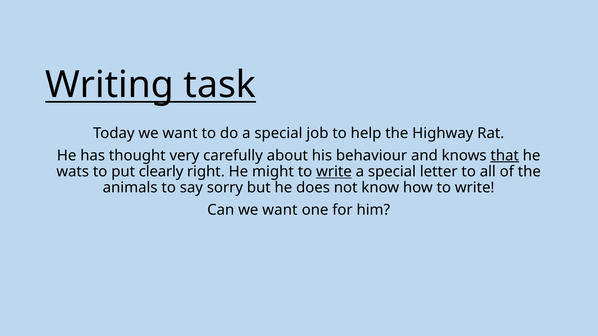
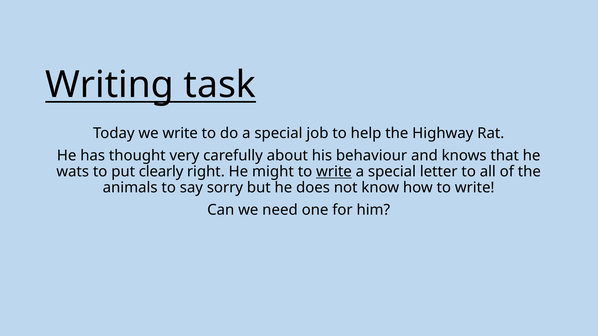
Today we want: want -> write (180, 133)
that underline: present -> none (505, 156)
Can we want: want -> need (280, 210)
